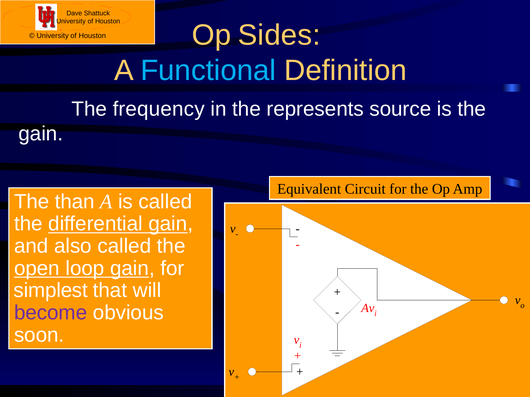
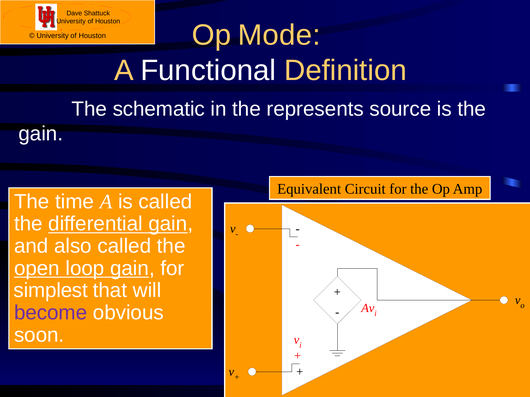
Sides: Sides -> Mode (279, 35)
Functional colour: light blue -> white (208, 71)
frequency: frequency -> schematic (159, 109)
than: than -> time (75, 202)
